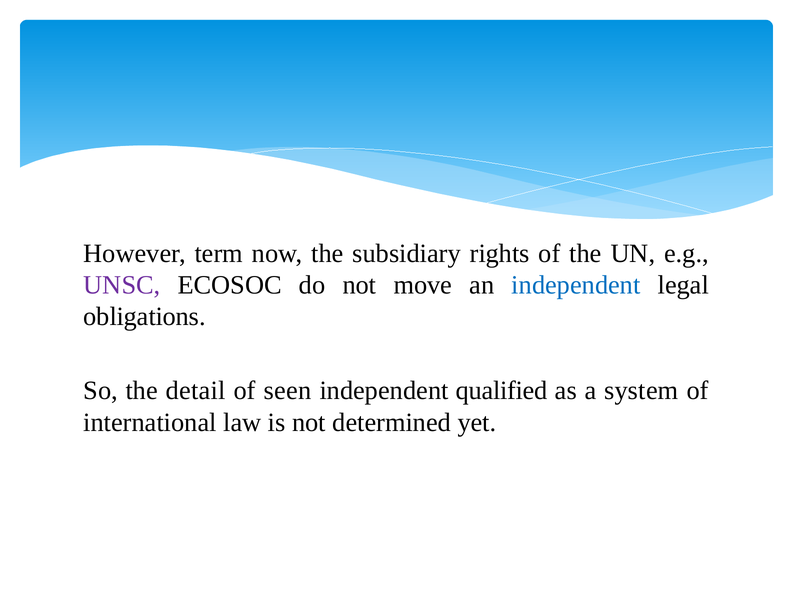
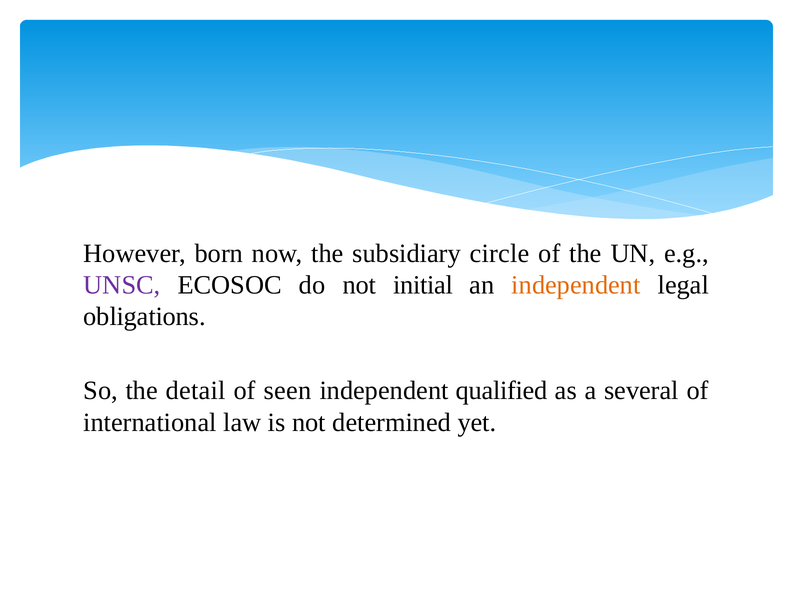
term: term -> born (219, 253)
rights: rights -> circle (500, 253)
move: move -> initial (423, 285)
independent colour: blue -> orange (576, 285)
system: system -> several (641, 391)
